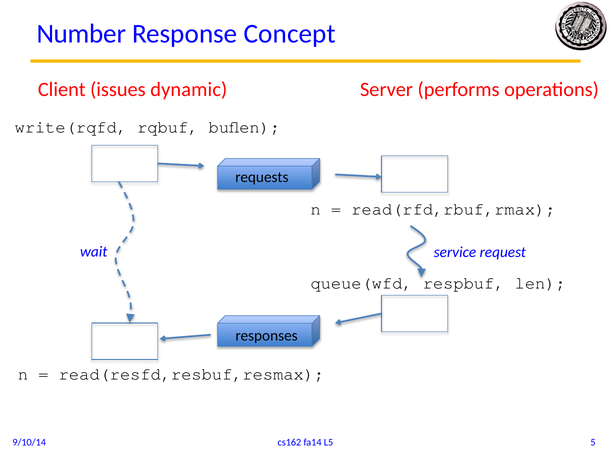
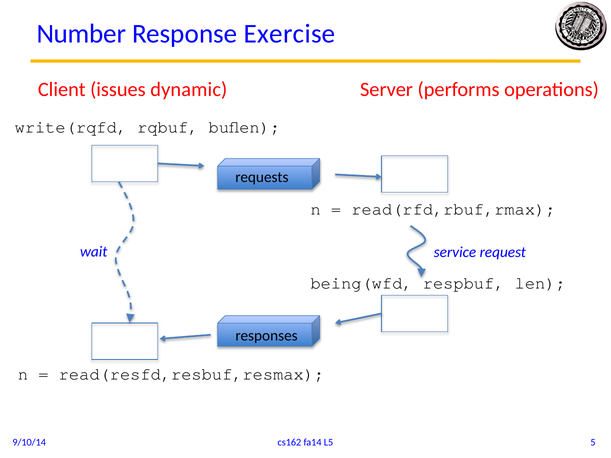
Concept: Concept -> Exercise (290, 34)
queue(wfd: queue(wfd -> being(wfd (362, 283)
